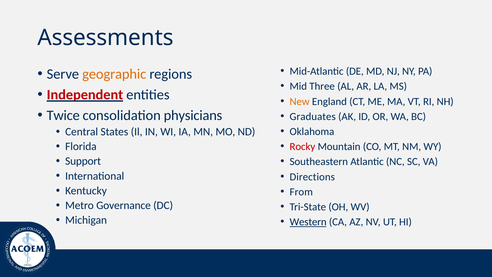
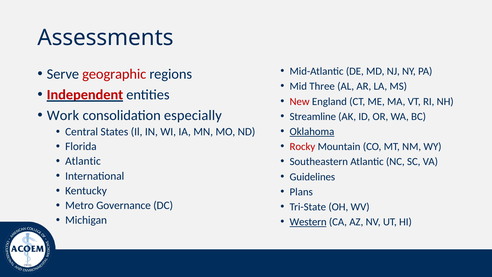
geographic colour: orange -> red (114, 74)
New colour: orange -> red (300, 101)
Twice: Twice -> Work (63, 115)
physicians: physicians -> especially (193, 115)
Graduates: Graduates -> Streamline (313, 116)
Oklahoma underline: none -> present (312, 131)
Support: Support -> Atlantic (83, 161)
Directions: Directions -> Guidelines (312, 177)
From: From -> Plans (301, 192)
